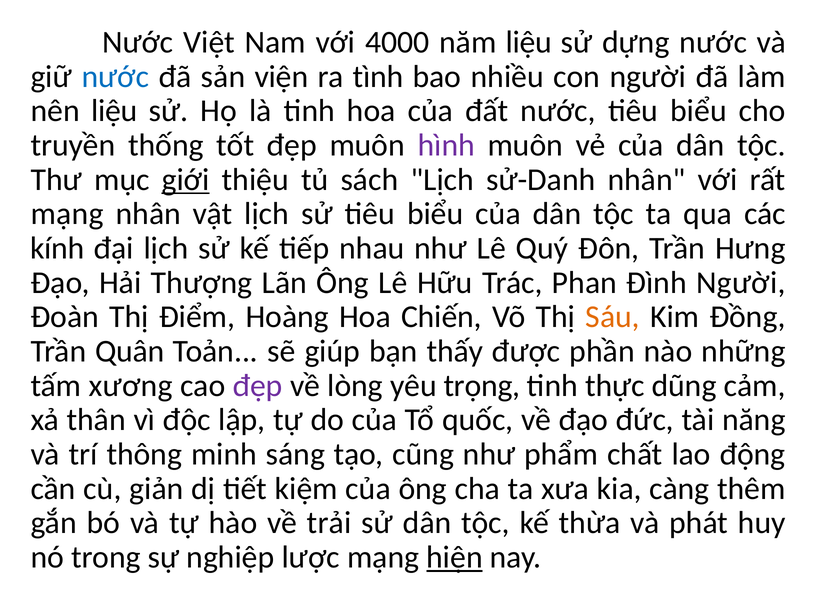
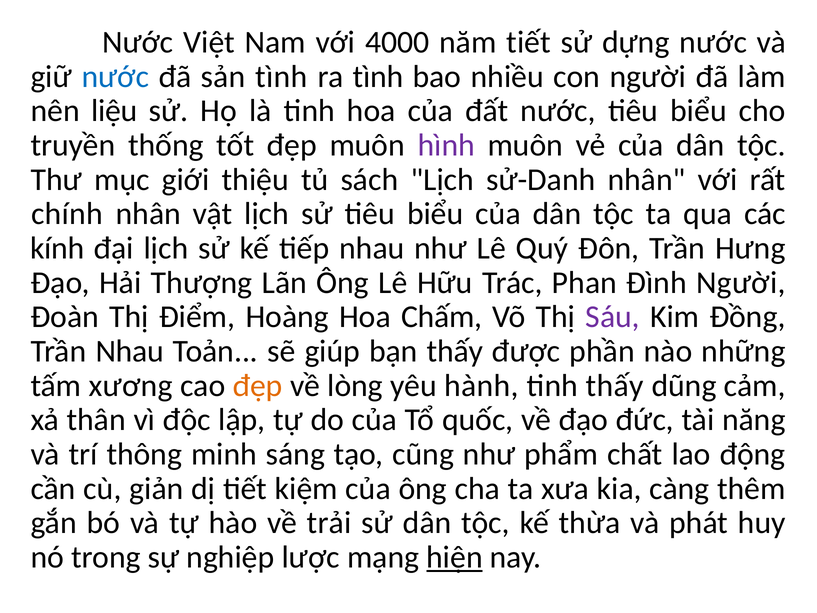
năm liệu: liệu -> tiết (529, 42)
sản viện: viện -> tình (281, 77)
giới underline: present -> none (186, 180)
mạng: mạng -> chính (67, 214)
Chiến: Chiến -> Chấm (442, 317)
Sáu colour: orange -> purple (613, 317)
Trần Quân: Quân -> Nhau (130, 351)
đẹp colour: purple -> orange (258, 385)
trọng: trọng -> hành (482, 385)
tinh thực: thực -> thấy (615, 385)
